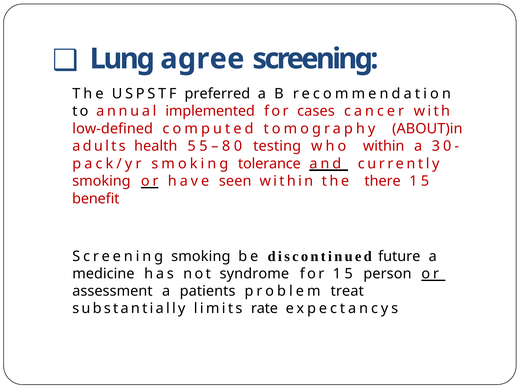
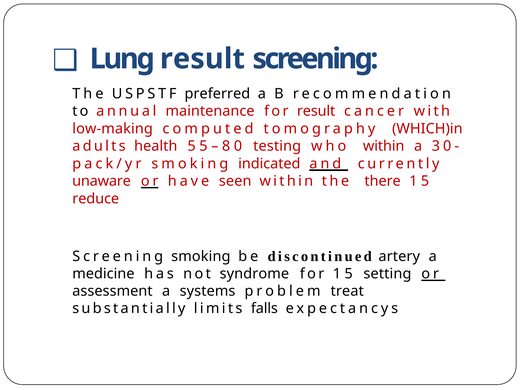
Lung agree: agree -> result (202, 59)
implemented: implemented -> maintenance (210, 111)
for cases: cases -> result (316, 111)
low-deﬁned: low-deﬁned -> low-making (113, 129)
ABOUT)in: ABOUT)in -> WHICH)in (427, 129)
tolerance: tolerance -> indicated (269, 164)
smoking: smoking -> unaware (102, 181)
beneﬁt: beneﬁt -> reduce (96, 199)
future: future -> artery (399, 256)
person: person -> setting (387, 274)
patients: patients -> systems (208, 291)
rate: rate -> falls (264, 308)
